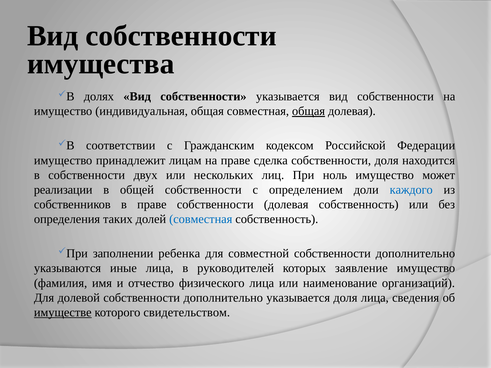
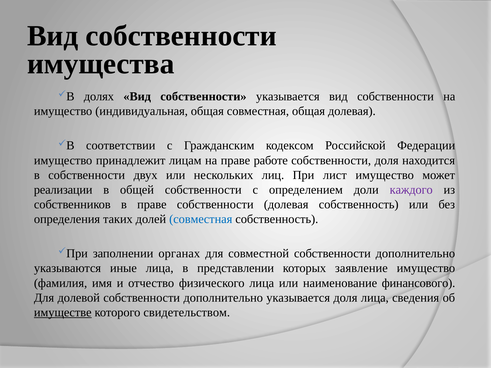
общая underline: present -> none (309, 111)
сделка: сделка -> работе (271, 160)
ноль: ноль -> лист (335, 175)
каждого colour: blue -> purple (411, 190)
ребенка: ребенка -> органах (179, 254)
руководителей: руководителей -> представлении (236, 268)
организаций: организаций -> финансового (419, 283)
